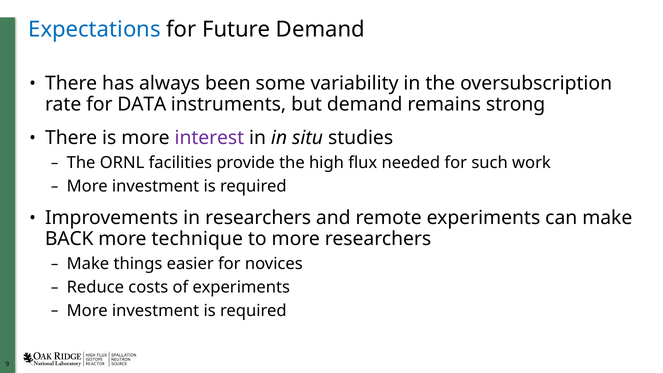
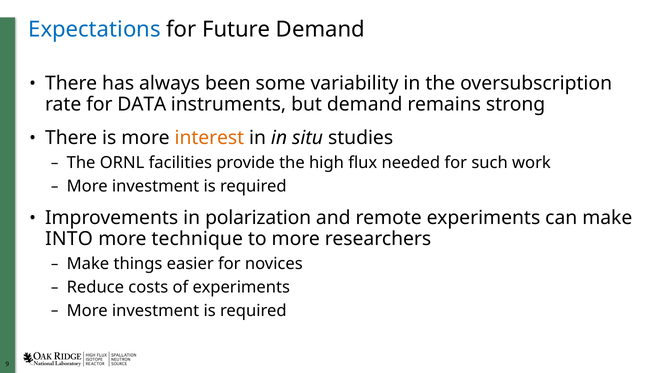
interest colour: purple -> orange (209, 138)
in researchers: researchers -> polarization (258, 218)
BACK: BACK -> INTO (69, 239)
